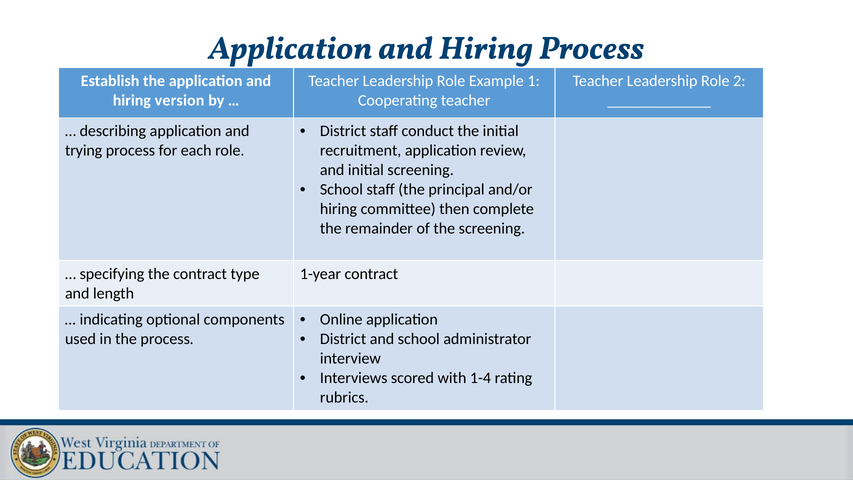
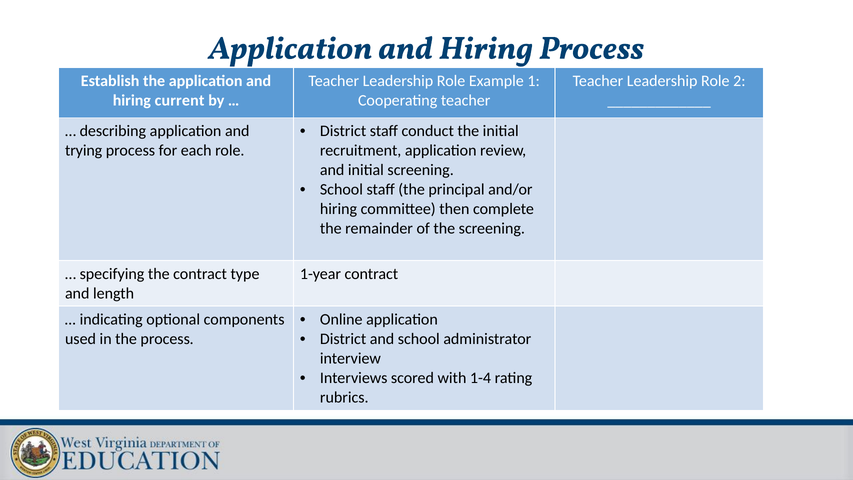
version: version -> current (180, 100)
